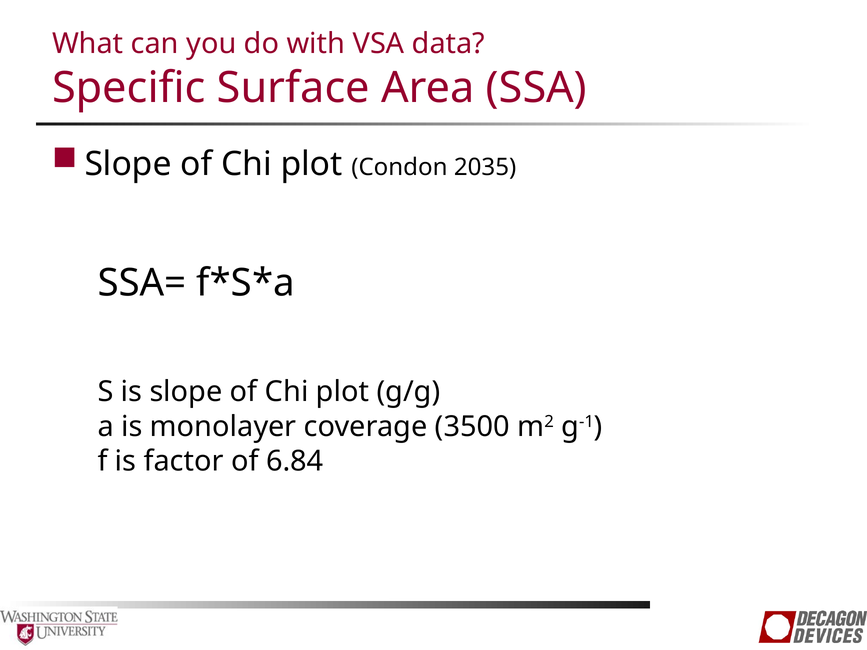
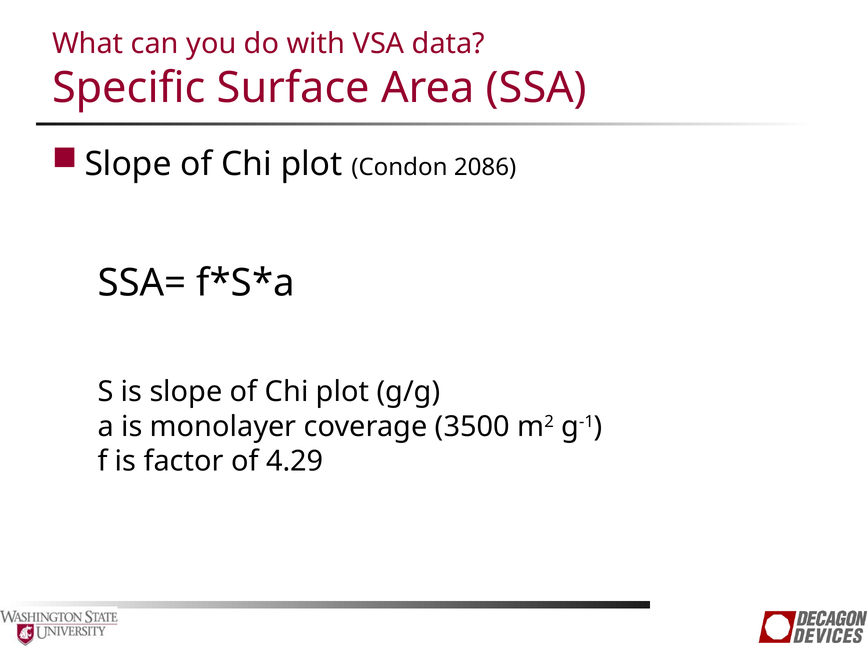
2035: 2035 -> 2086 (485, 167)
6.84: 6.84 -> 4.29 (295, 461)
